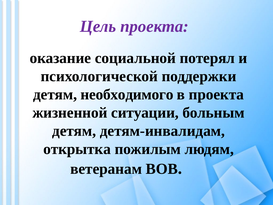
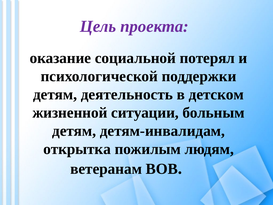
необходимого: необходимого -> деятельность (127, 94)
в проекта: проекта -> детском (216, 94)
